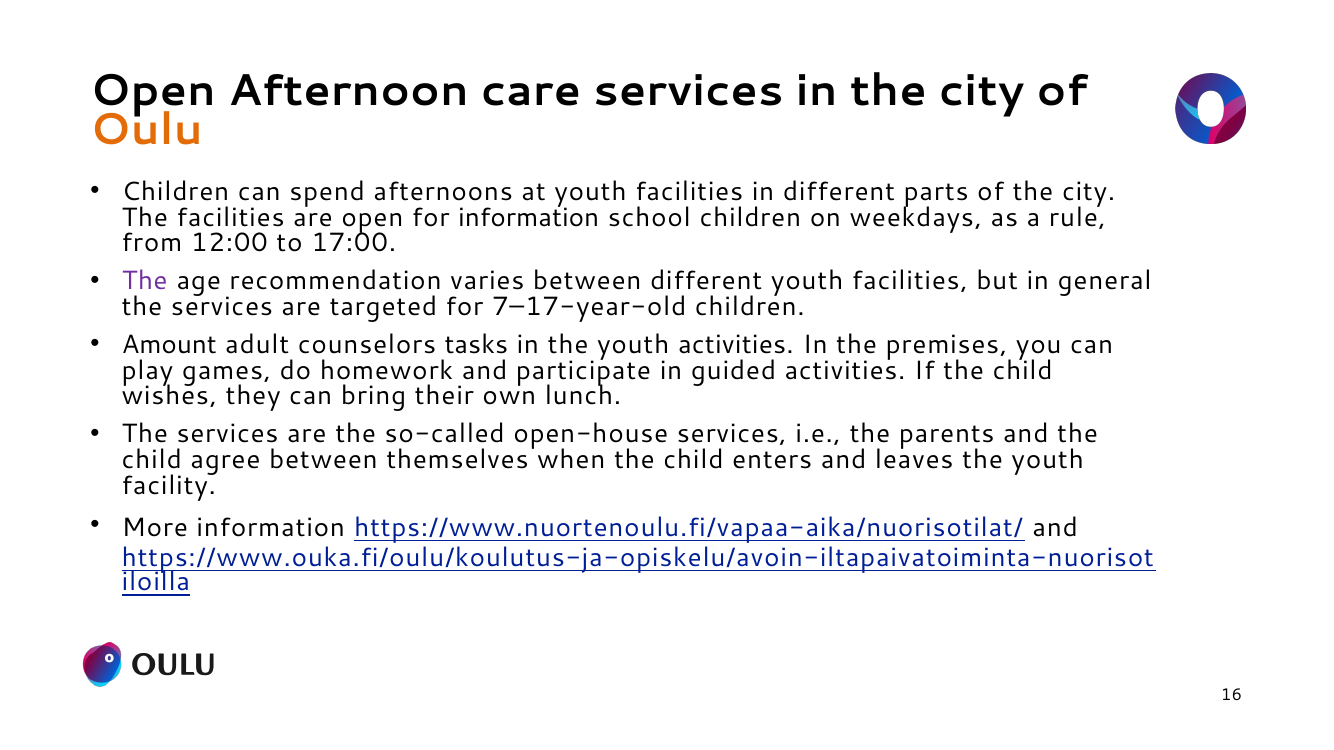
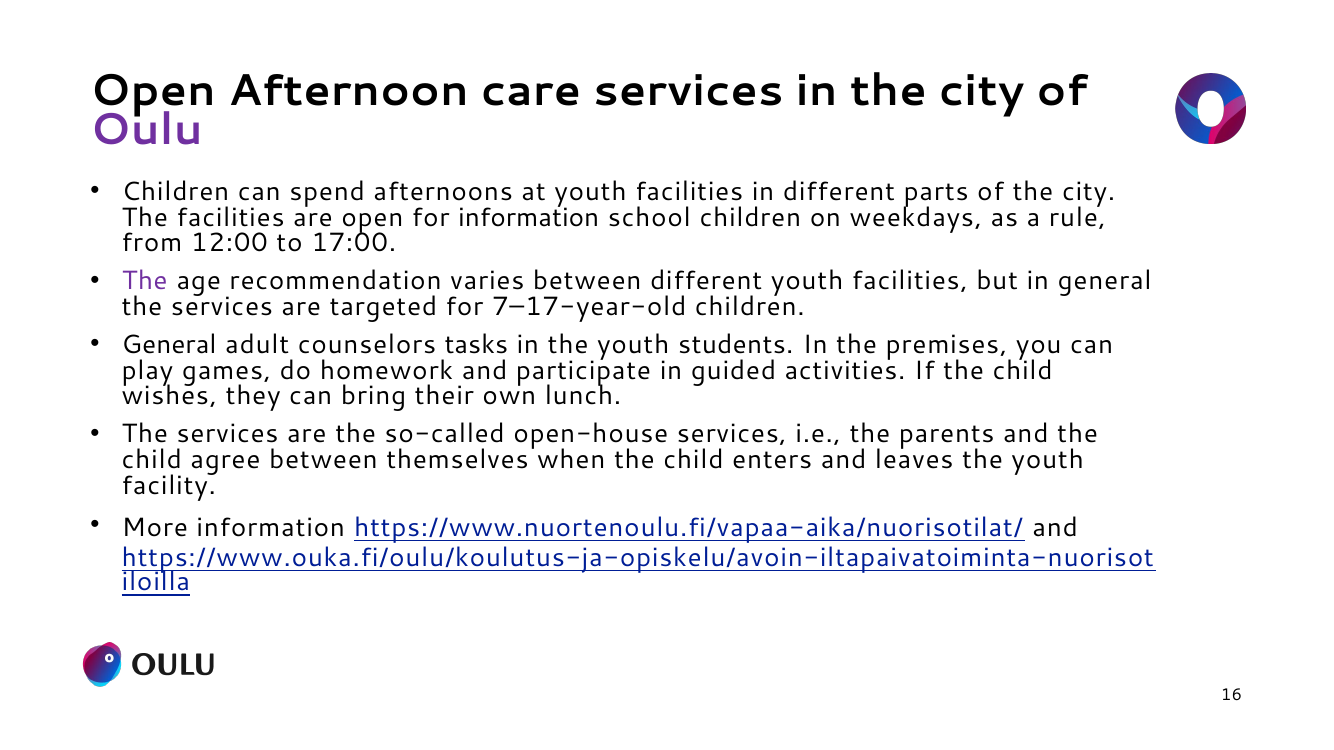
Oulu colour: orange -> purple (147, 130)
Amount: Amount -> General (169, 345)
youth activities: activities -> students (736, 345)
